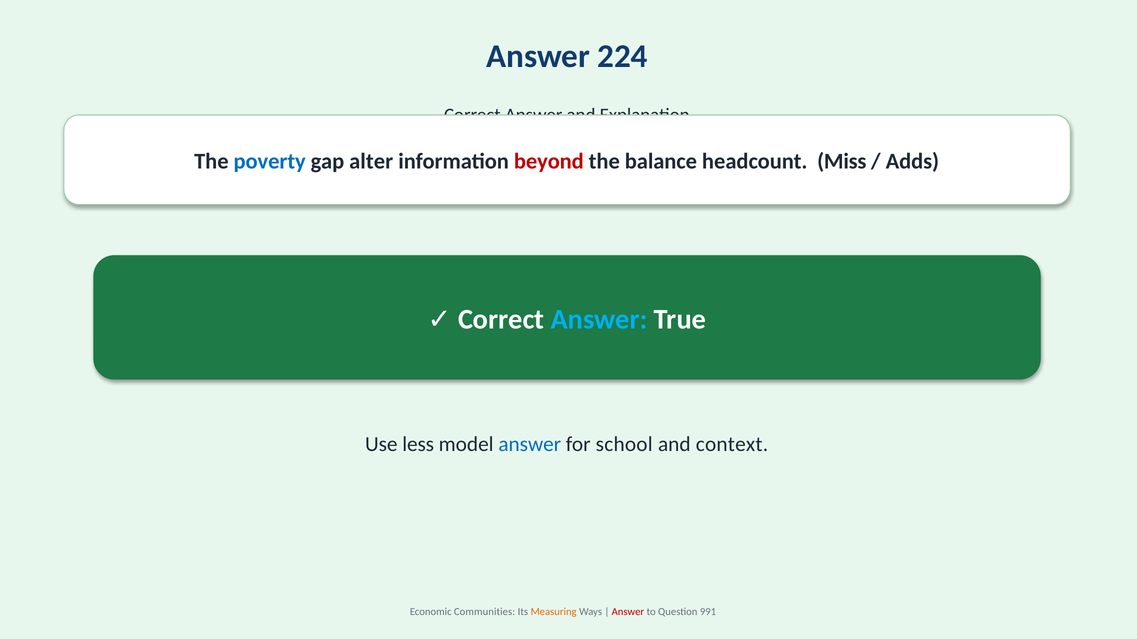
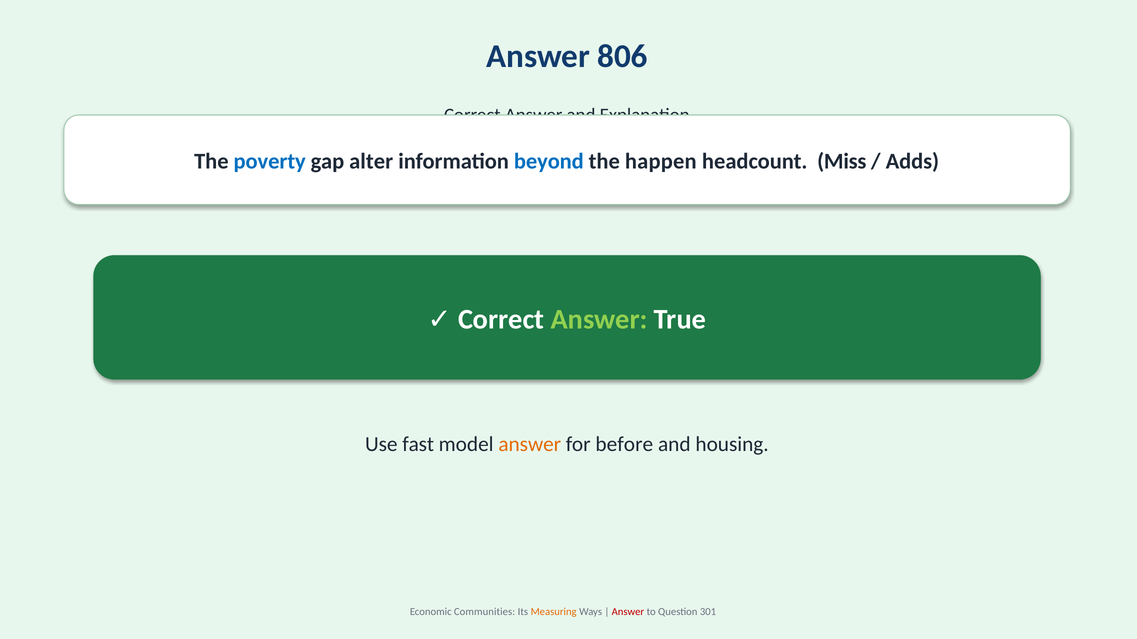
224: 224 -> 806 (623, 56)
beyond colour: red -> blue (549, 161)
balance: balance -> happen (661, 161)
Answer colour: light blue -> light green (599, 320)
less: less -> fast (418, 445)
answer colour: blue -> orange (530, 445)
school: school -> before (624, 445)
context: context -> housing (732, 445)
991: 991 -> 301 (708, 613)
